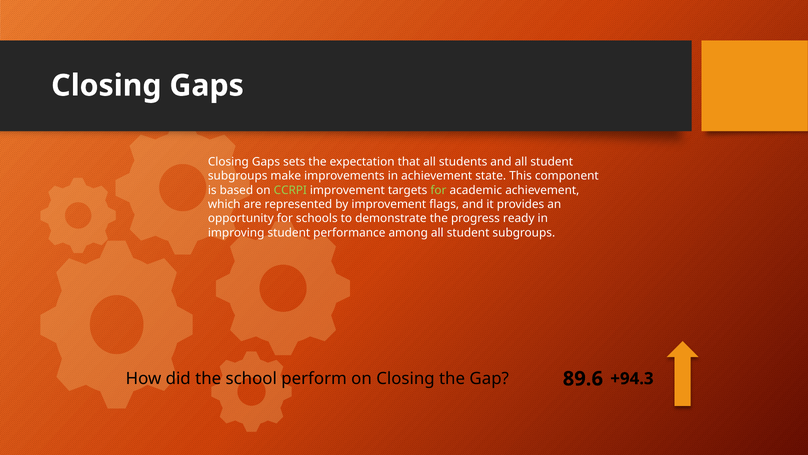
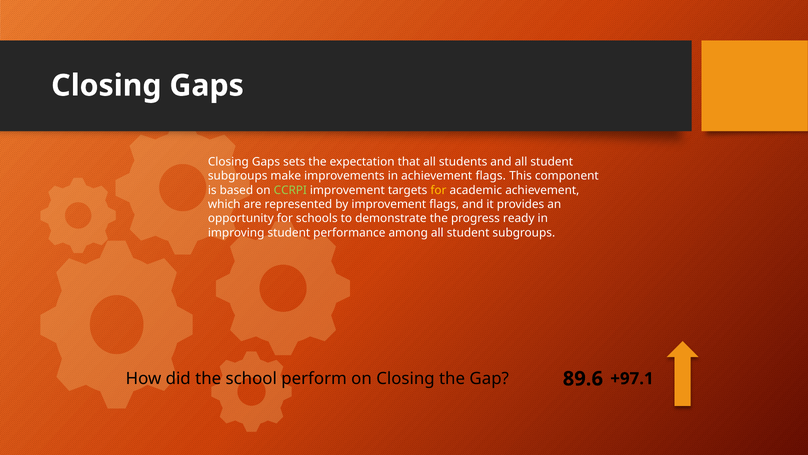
achievement state: state -> flags (491, 176)
for colour: light green -> yellow (438, 190)
+94.3: +94.3 -> +97.1 (632, 378)
